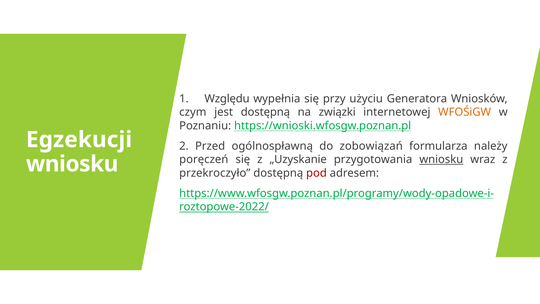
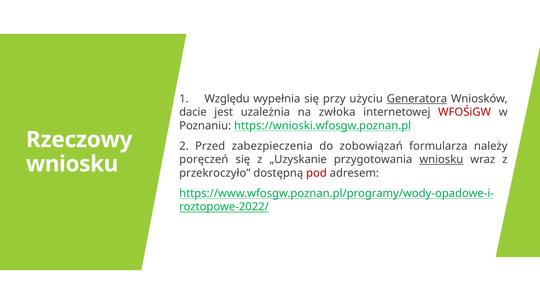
Generatora underline: none -> present (417, 99)
czym: czym -> dacie (193, 112)
jest dostępną: dostępną -> uzależnia (265, 112)
związki: związki -> zwłoka (337, 112)
WFOŚiGW colour: orange -> red (465, 112)
Egzekucji: Egzekucji -> Rzeczowy (79, 140)
ogólnospławną: ogólnospławną -> zabezpieczenia (272, 146)
